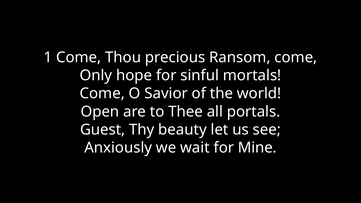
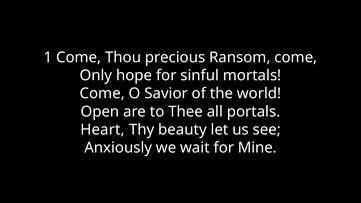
Guest: Guest -> Heart (103, 130)
